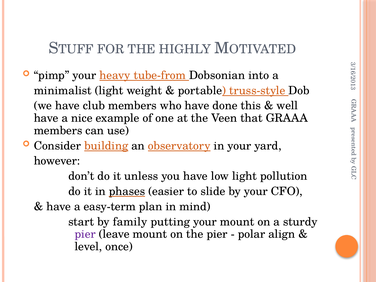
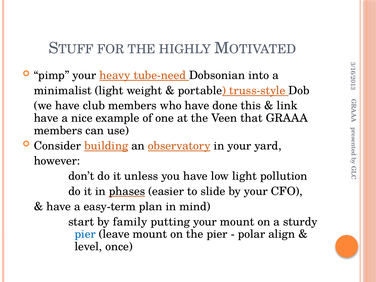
tube-from: tube-from -> tube-need (160, 75)
well: well -> link (287, 106)
pier colour: purple -> blue (85, 234)
